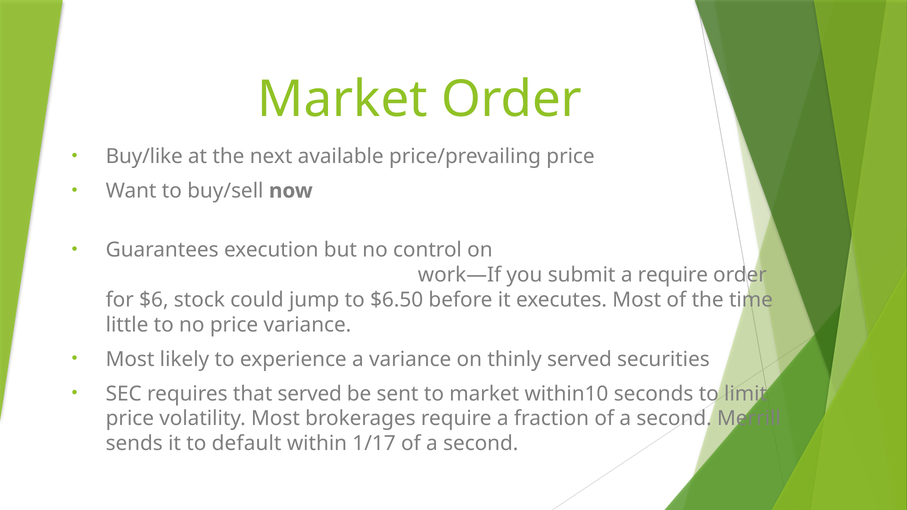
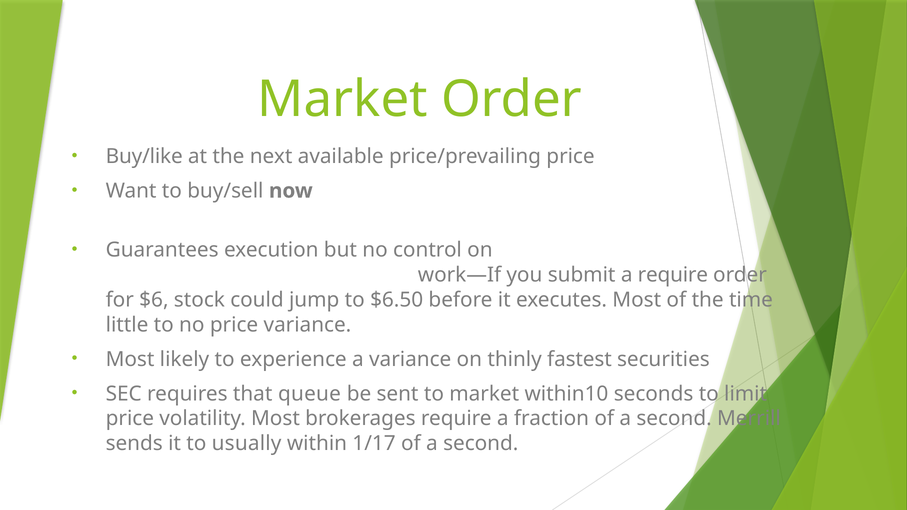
thinly served: served -> fastest (579, 359)
that served: served -> queue (309, 394)
default: default -> usually (247, 444)
